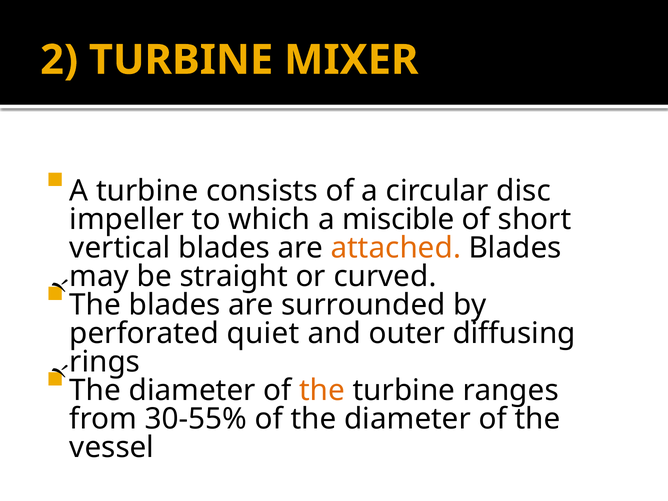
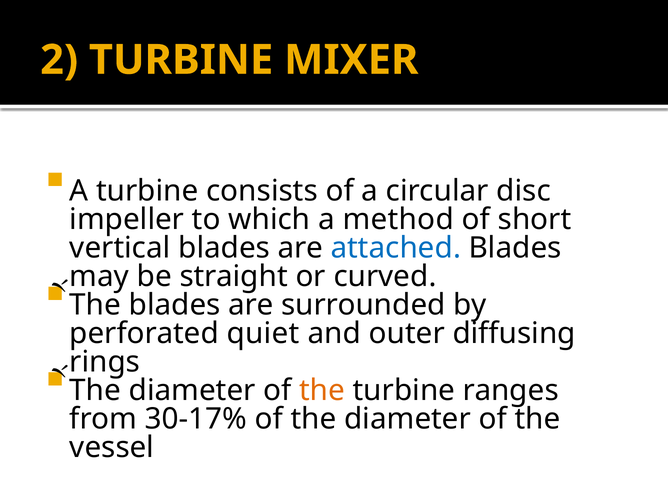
miscible: miscible -> method (398, 219)
attached colour: orange -> blue (396, 248)
30-55%: 30-55% -> 30-17% (196, 419)
